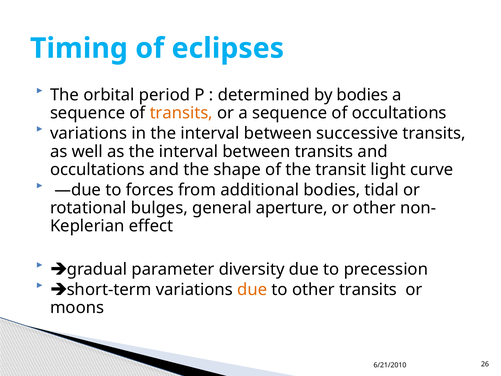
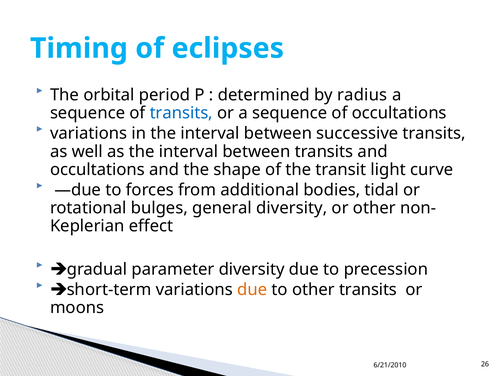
by bodies: bodies -> radius (362, 95)
transits colour: orange -> blue (181, 113)
general aperture: aperture -> diversity (292, 208)
